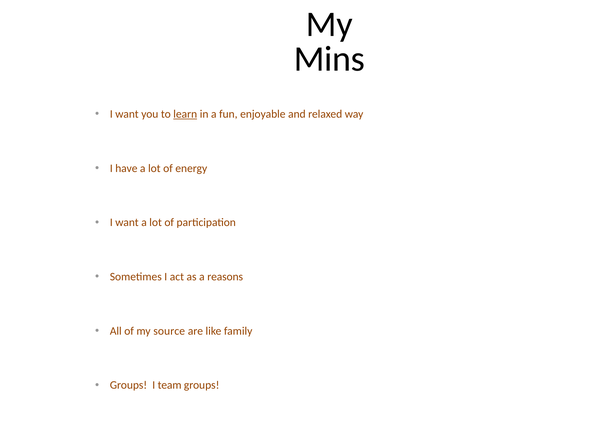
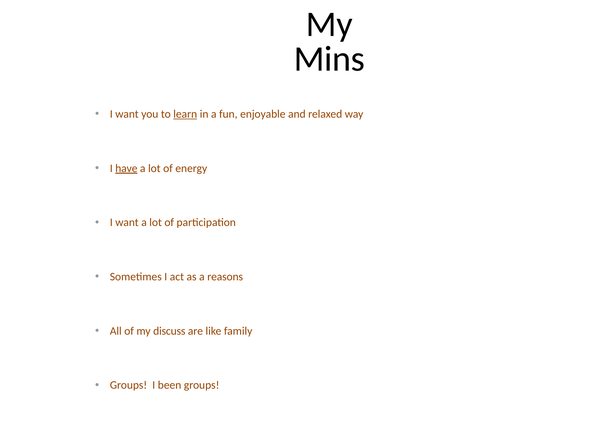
have underline: none -> present (126, 168)
source: source -> discuss (169, 331)
team: team -> been (170, 385)
